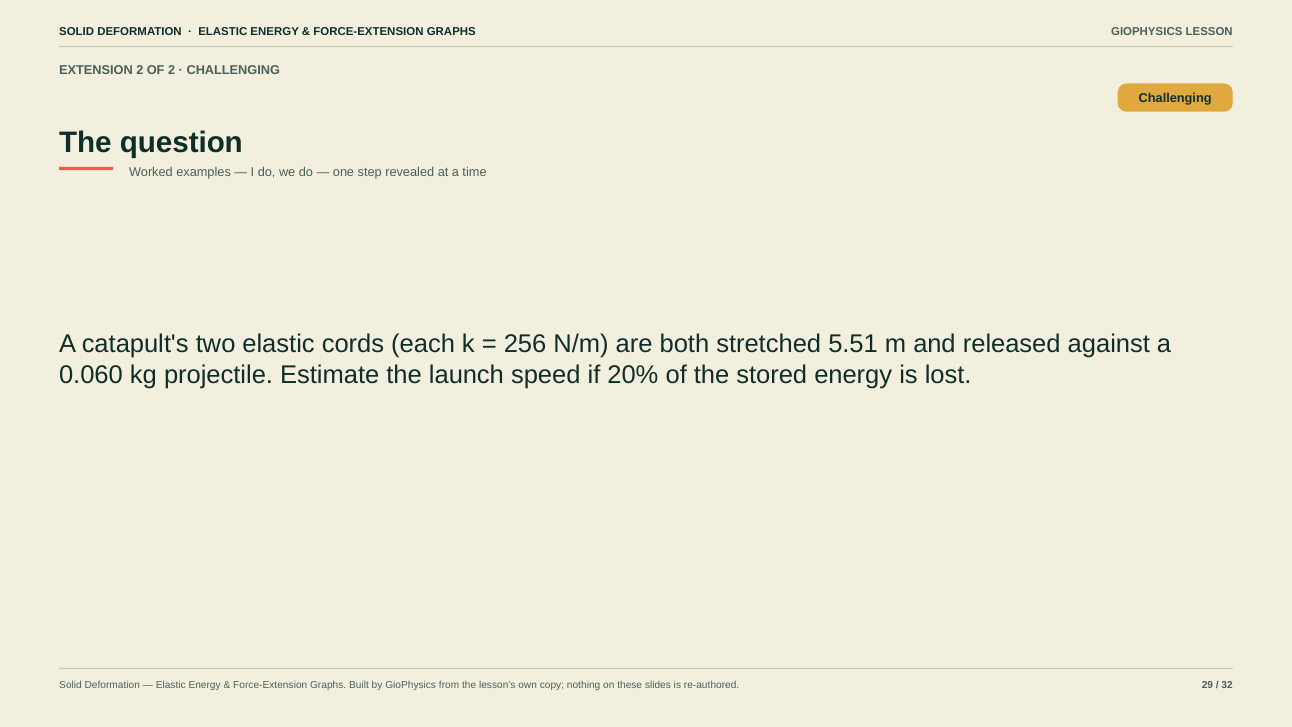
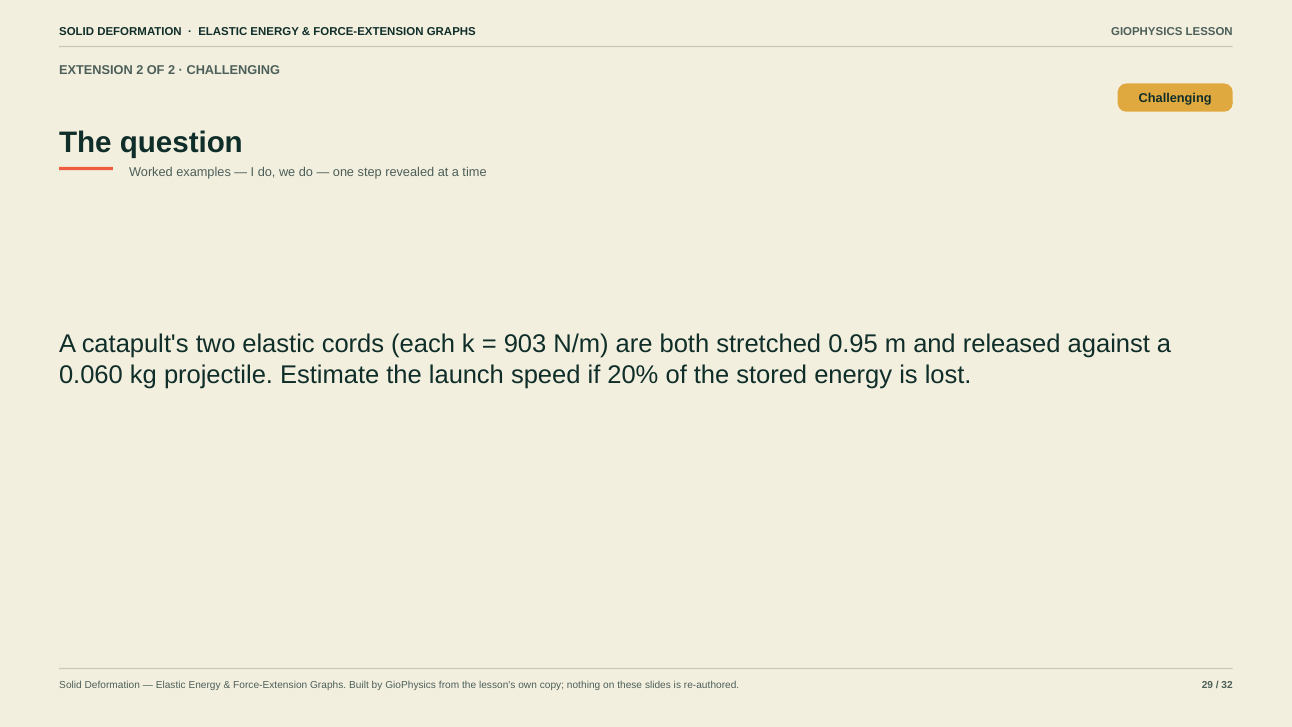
256: 256 -> 903 (525, 344)
5.51: 5.51 -> 0.95 (853, 344)
